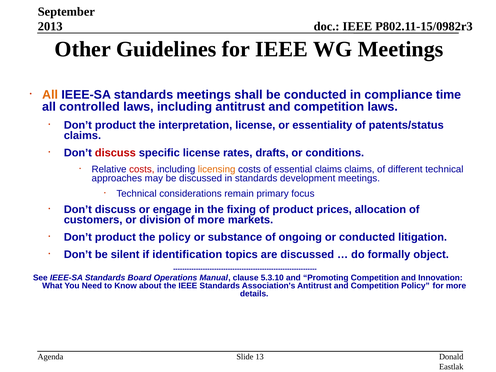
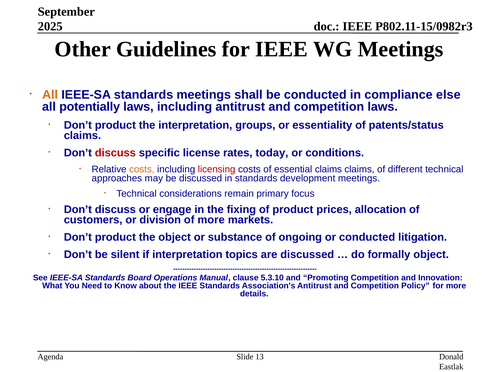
2013: 2013 -> 2025 (50, 26)
time: time -> else (448, 95)
controlled: controlled -> potentially (90, 107)
interpretation license: license -> groups (255, 125)
drafts: drafts -> today (272, 153)
costs colour: red -> orange (142, 169)
licensing colour: orange -> red (217, 169)
the policy: policy -> object (175, 237)
if identification: identification -> interpretation (187, 254)
